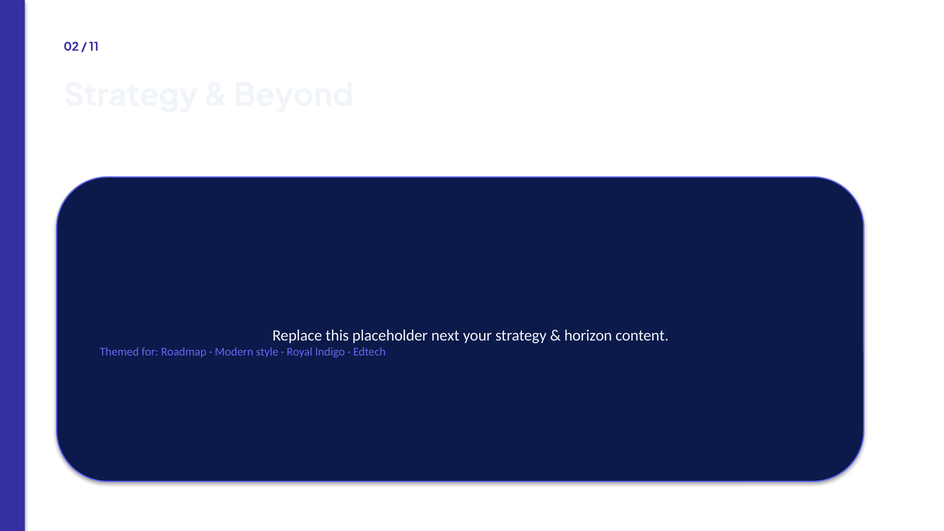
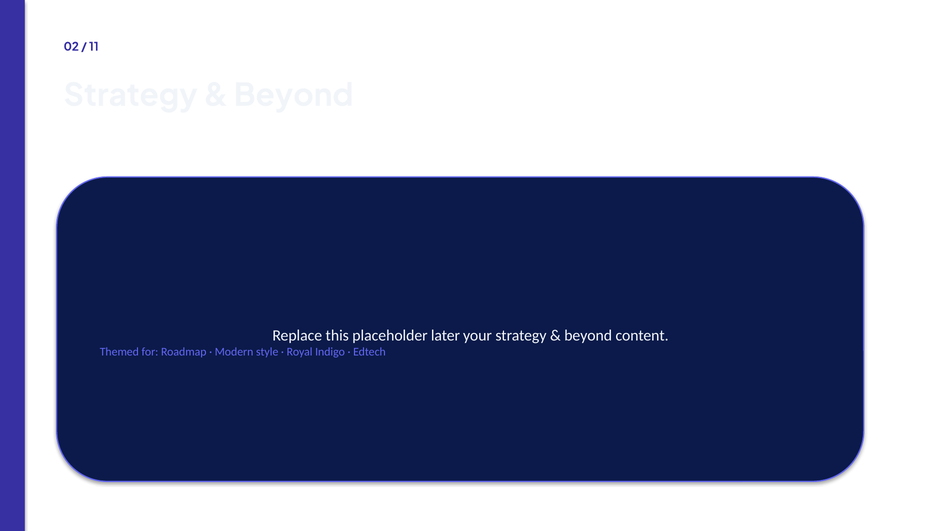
next: next -> later (445, 336)
horizon: horizon -> beyond (588, 336)
